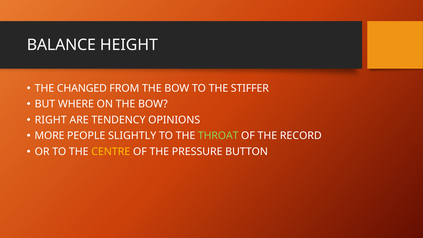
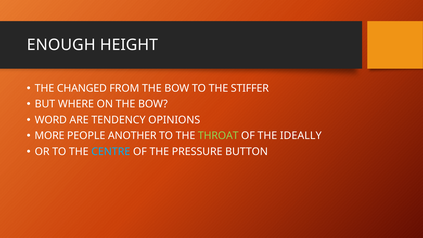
BALANCE: BALANCE -> ENOUGH (61, 45)
RIGHT: RIGHT -> WORD (51, 120)
SLIGHTLY: SLIGHTLY -> ANOTHER (132, 136)
RECORD: RECORD -> IDEALLY (301, 136)
CENTRE colour: yellow -> light blue (111, 152)
